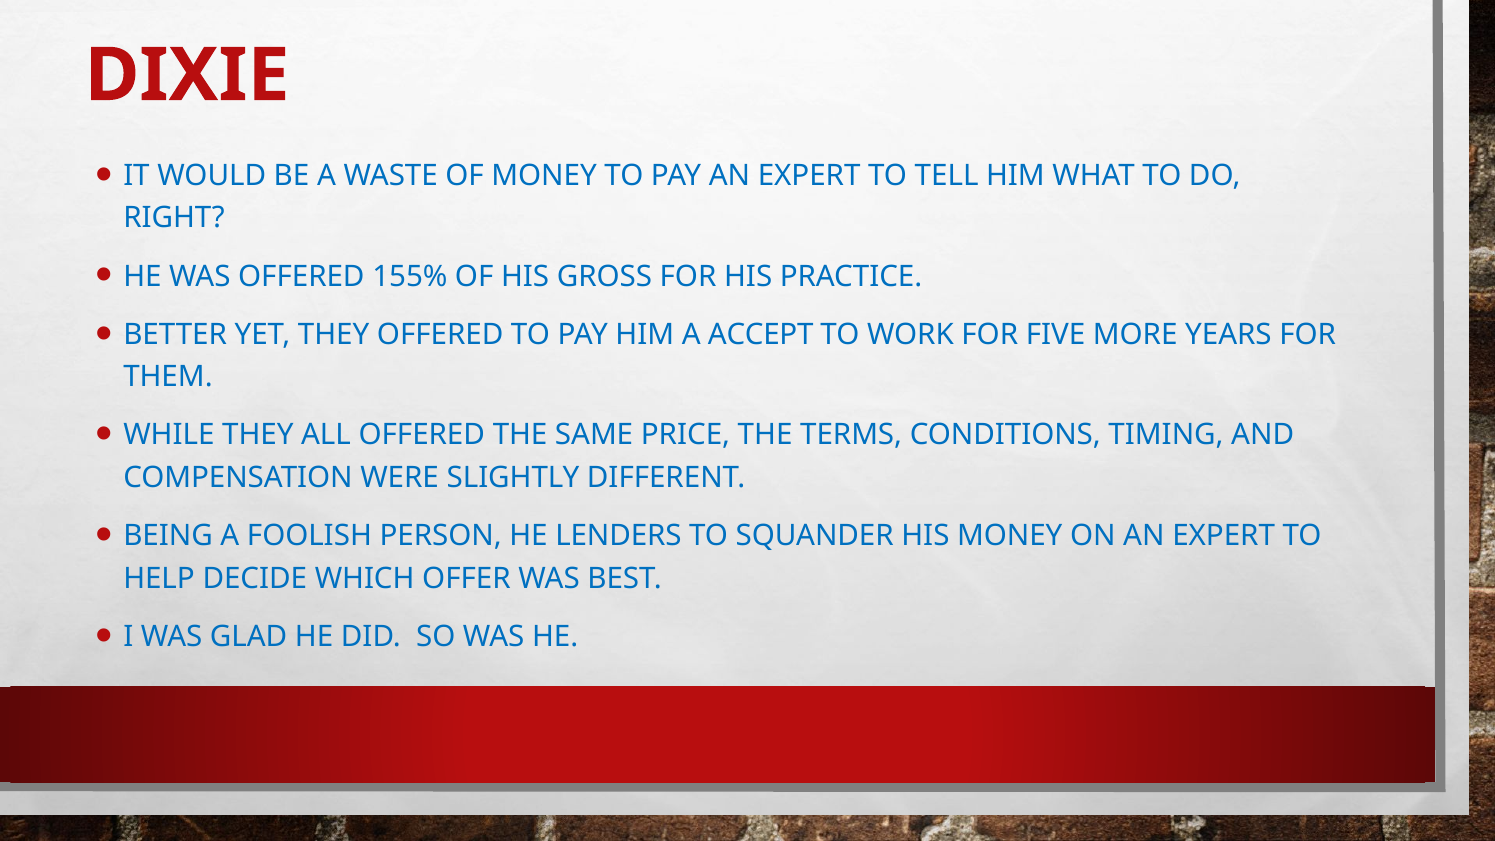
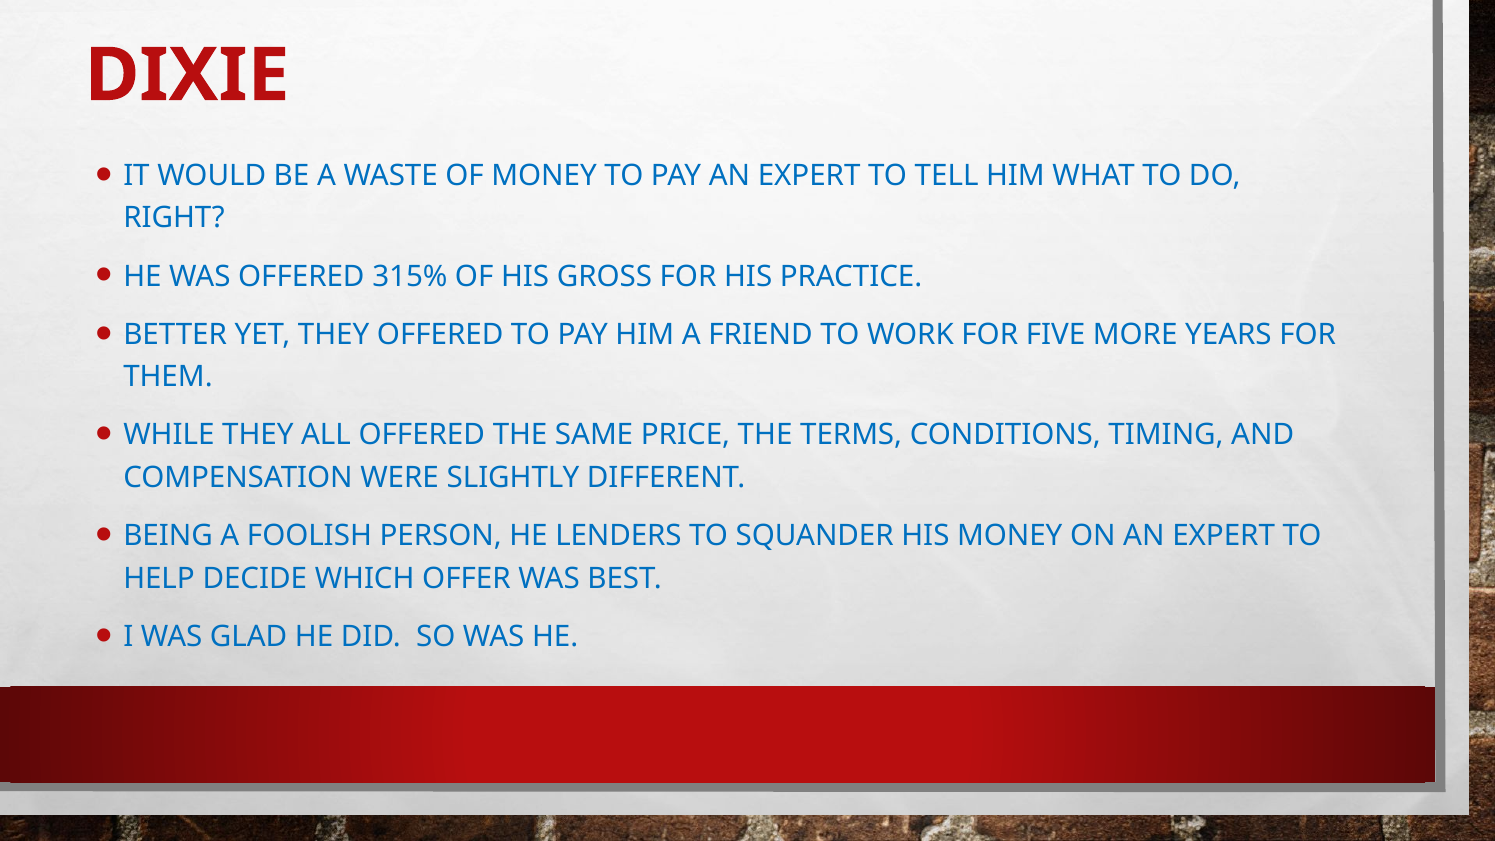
155%: 155% -> 315% (410, 276)
ACCEPT: ACCEPT -> FRIEND (761, 334)
